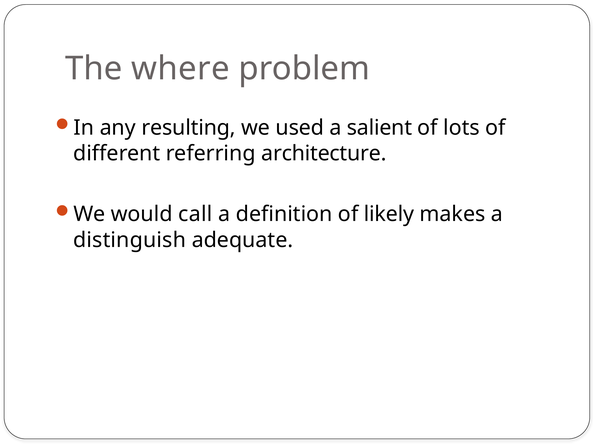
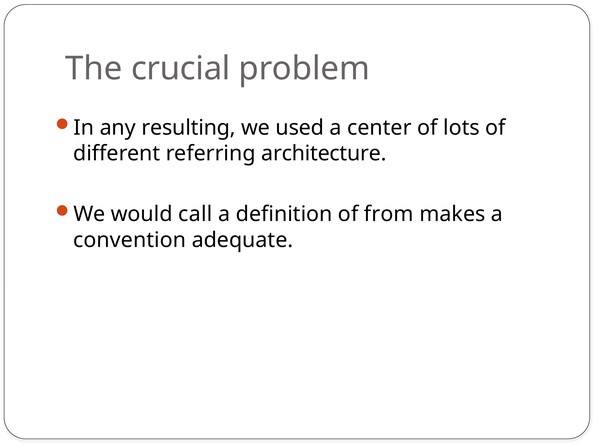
where: where -> crucial (181, 69)
salient: salient -> center (379, 128)
likely: likely -> from (389, 215)
distinguish: distinguish -> convention (130, 240)
